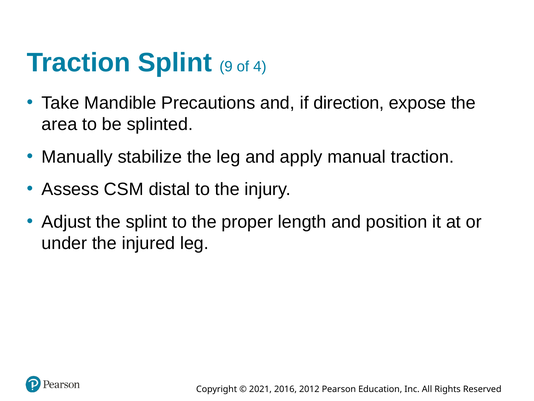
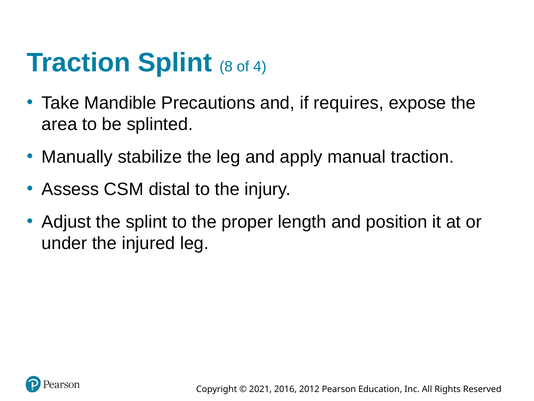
9: 9 -> 8 (226, 66)
direction: direction -> requires (349, 103)
